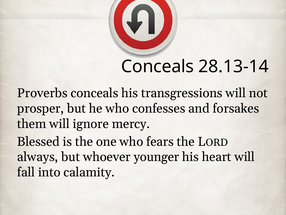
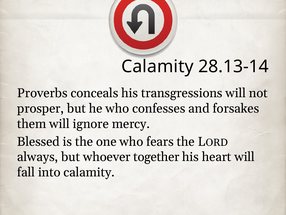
Conceals: Conceals -> Calamity (157, 66)
younger: younger -> together (156, 157)
